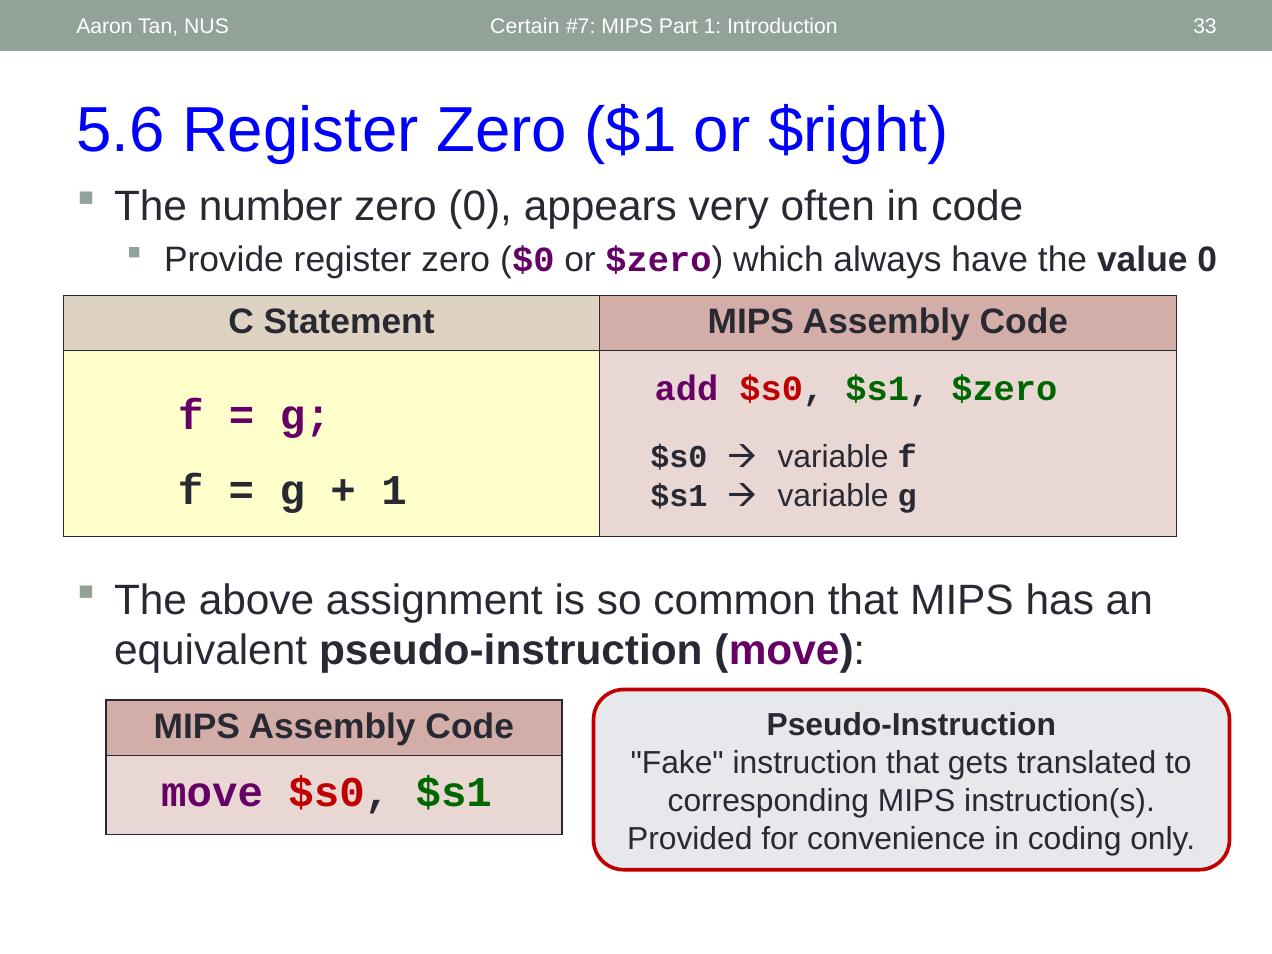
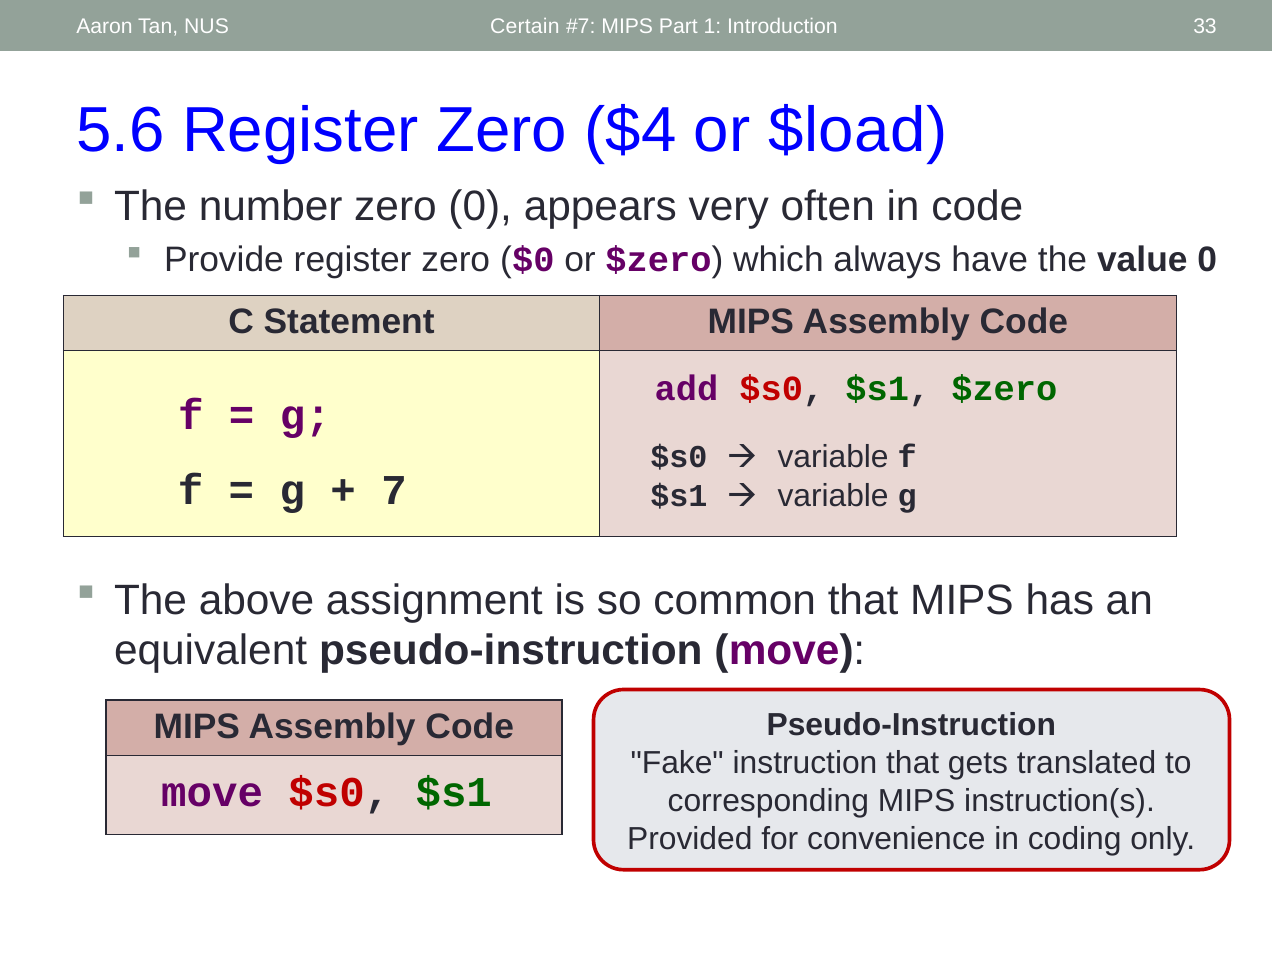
$1: $1 -> $4 (631, 131)
$right: $right -> $load (858, 131)
1: 1 -> 7 (394, 490)
